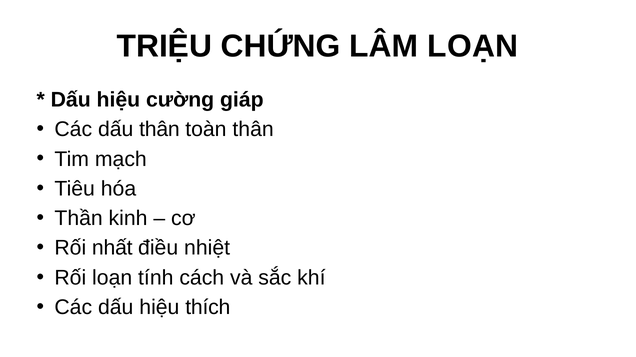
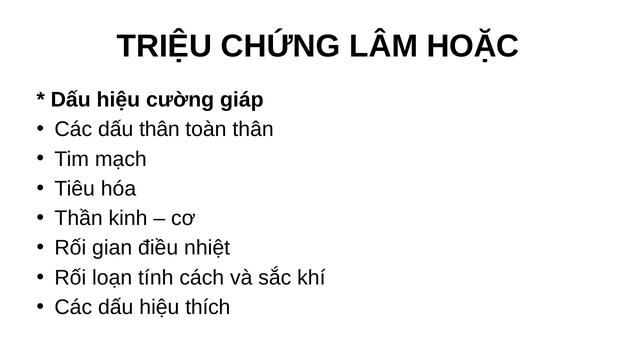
LÂM LOẠN: LOẠN -> HOẶC (473, 46)
nhất: nhất -> gian (112, 249)
